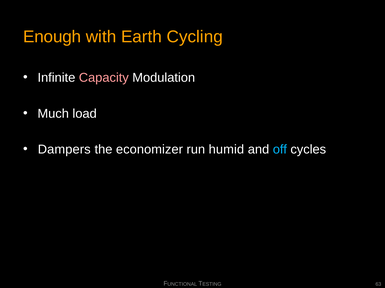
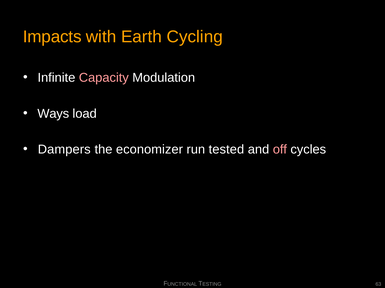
Enough: Enough -> Impacts (52, 37)
Much: Much -> Ways (53, 114)
humid: humid -> tested (226, 150)
off colour: light blue -> pink (280, 150)
